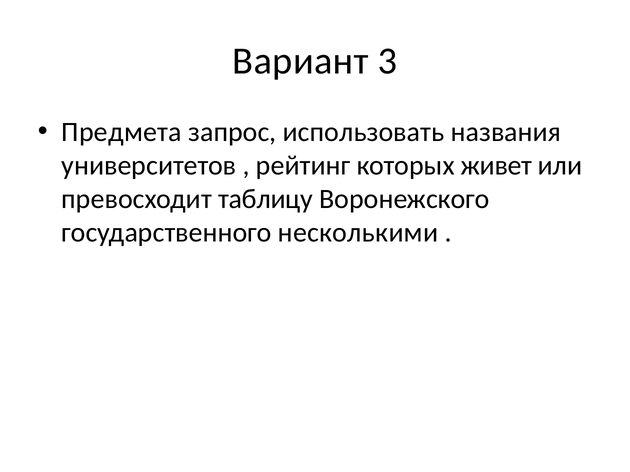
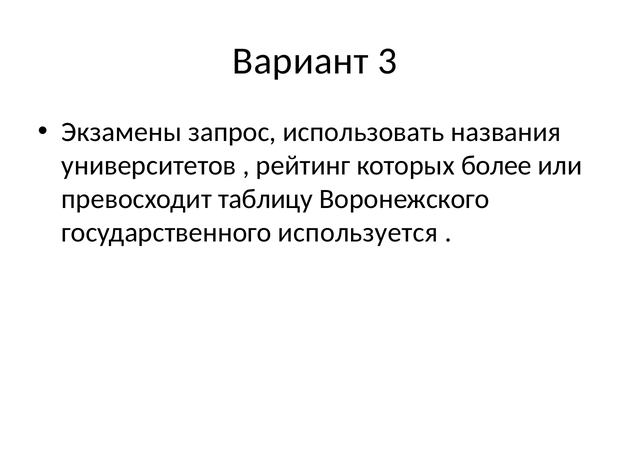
Предмета: Предмета -> Экзамены (122, 132)
живет: живет -> более (496, 166)
несколькими: несколькими -> используется (358, 233)
